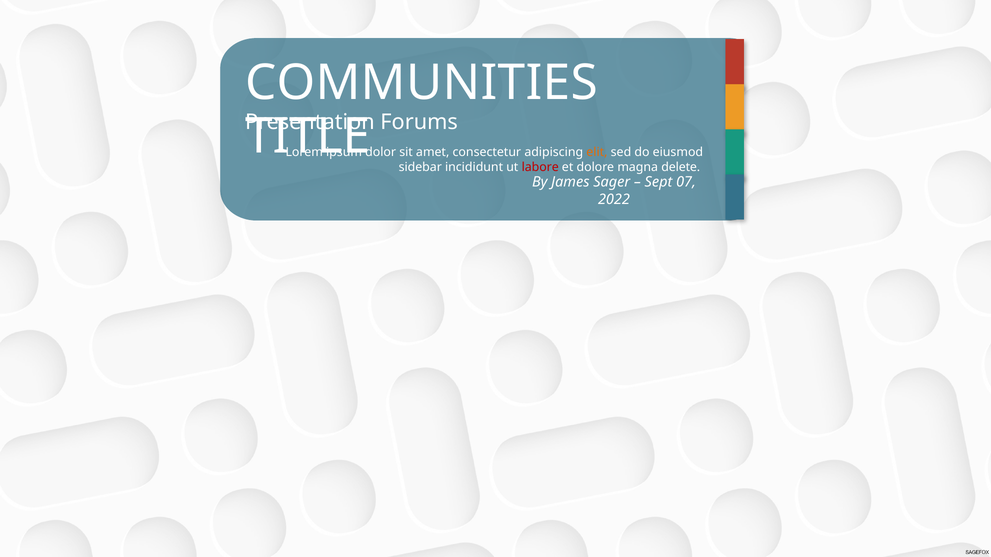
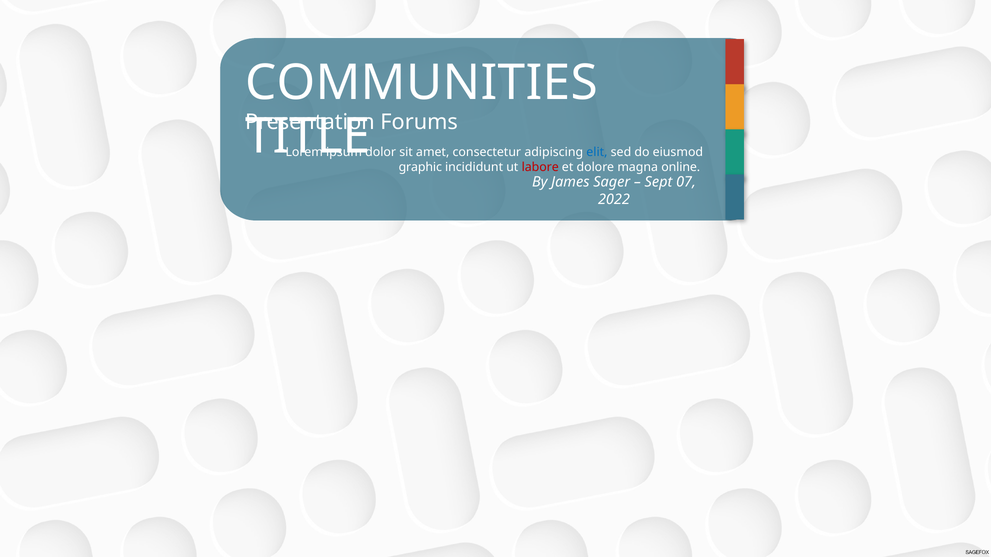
elit colour: orange -> blue (597, 152)
sidebar: sidebar -> graphic (420, 167)
delete: delete -> online (681, 167)
